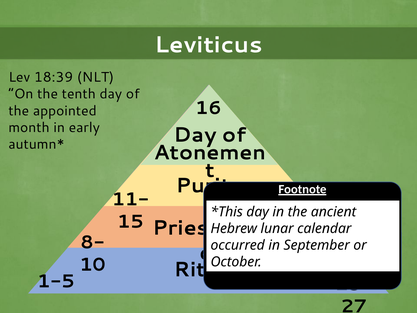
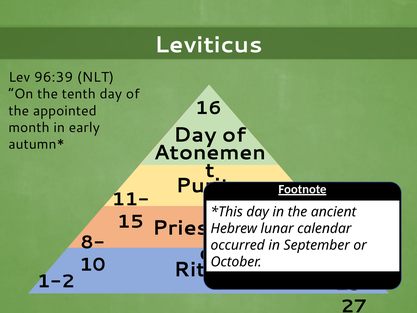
18:39: 18:39 -> 96:39 (54, 77)
1-5: 1-5 -> 1-2 (56, 281)
